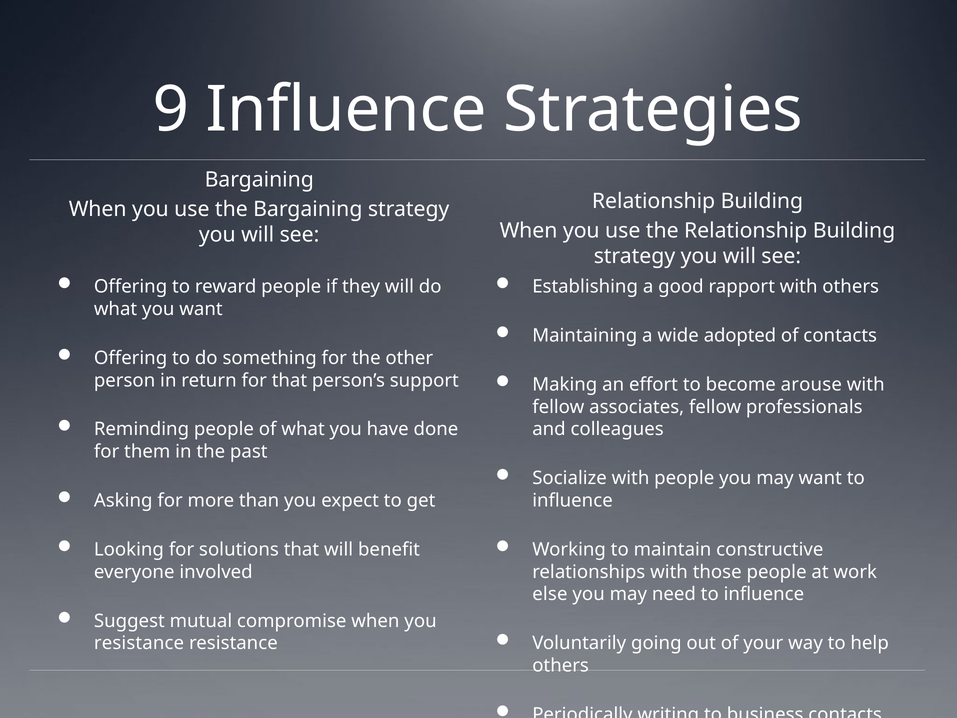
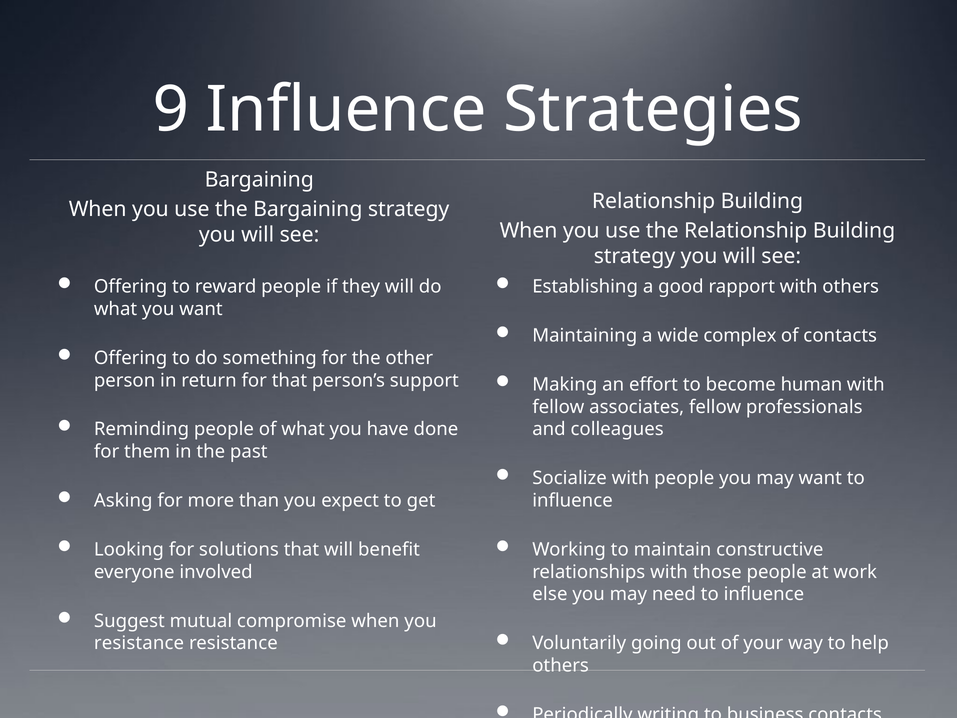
adopted: adopted -> complex (740, 336)
arouse: arouse -> human (811, 384)
